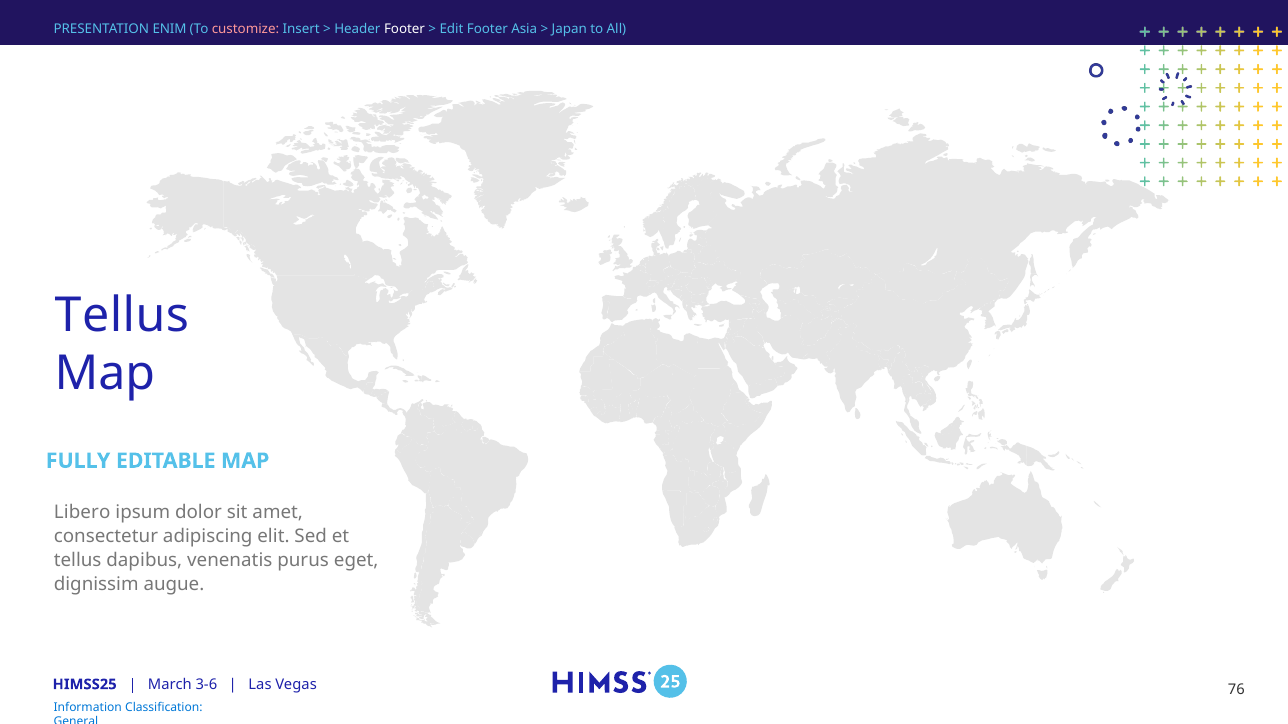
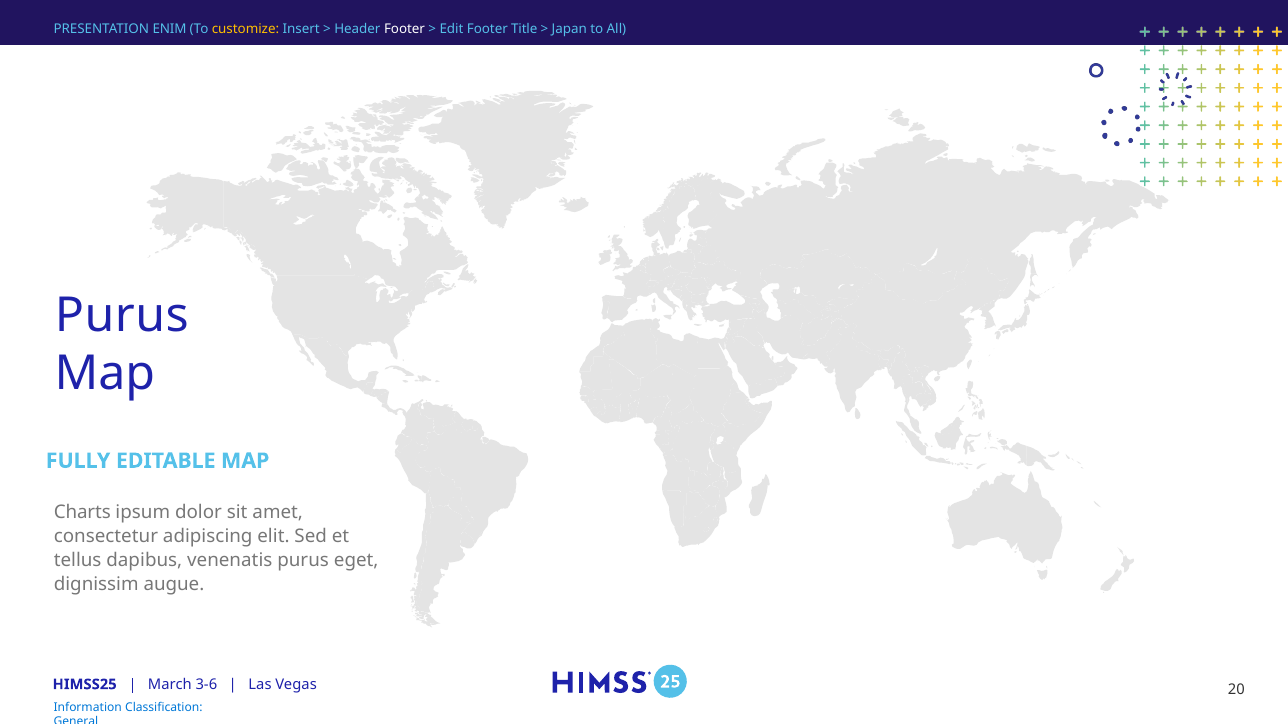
customize colour: pink -> yellow (245, 29)
Asia: Asia -> Title (524, 29)
Tellus: Tellus -> Purus (122, 316)
Libero: Libero -> Charts (82, 512)
76: 76 -> 20 (1236, 690)
